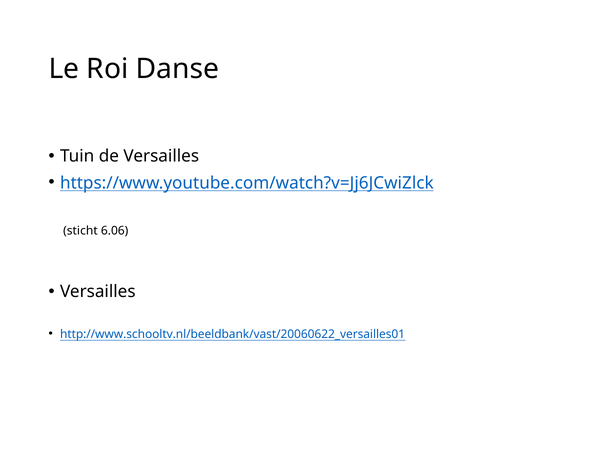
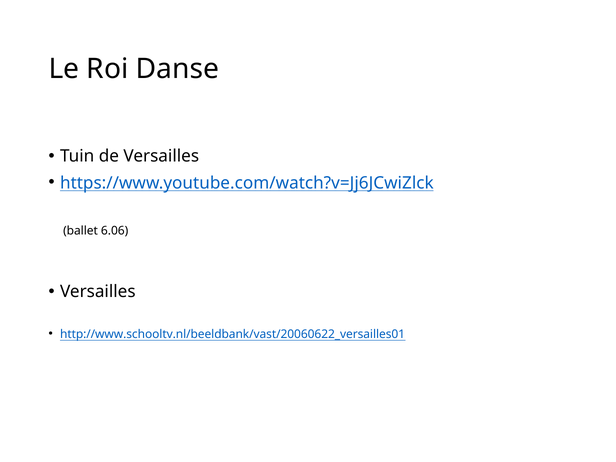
sticht: sticht -> ballet (81, 231)
